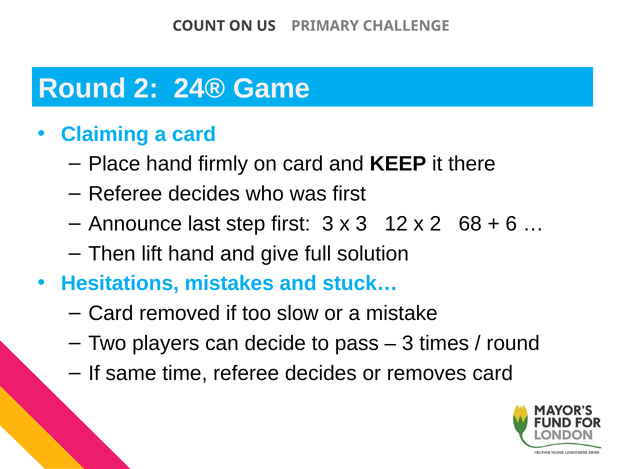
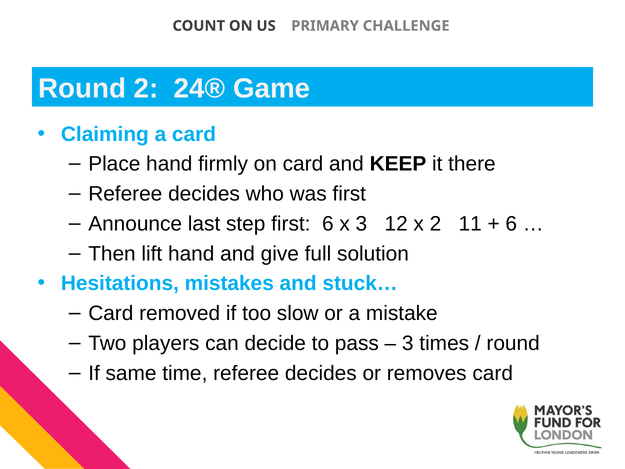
first 3: 3 -> 6 (328, 224)
68: 68 -> 11 (470, 224)
